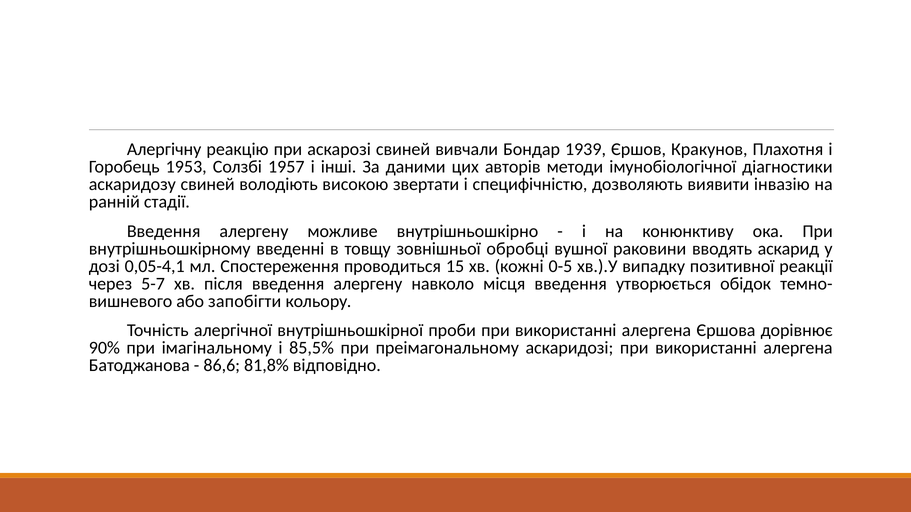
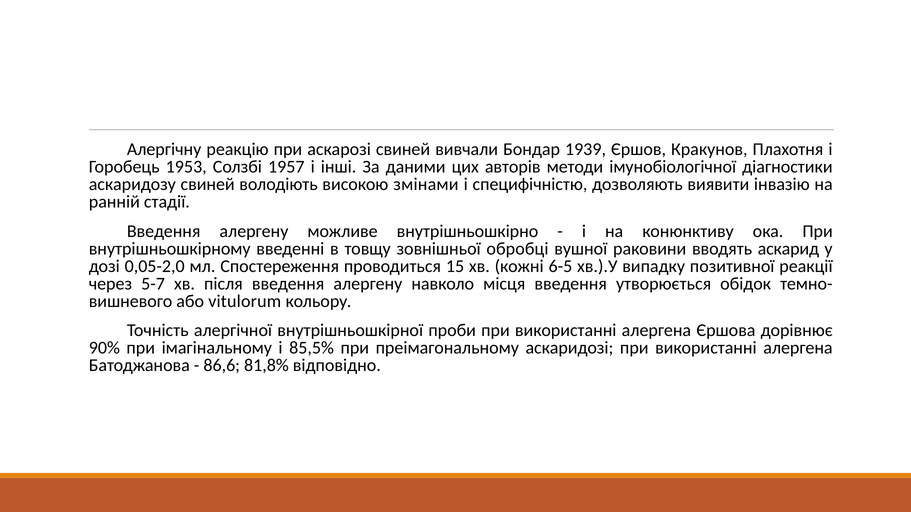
звертати: звертати -> змінами (426, 184)
0,05-4,1: 0,05-4,1 -> 0,05-2,0 (155, 266)
0-5: 0-5 -> 6-5 (560, 266)
запобігти: запобігти -> vitulorum (245, 301)
